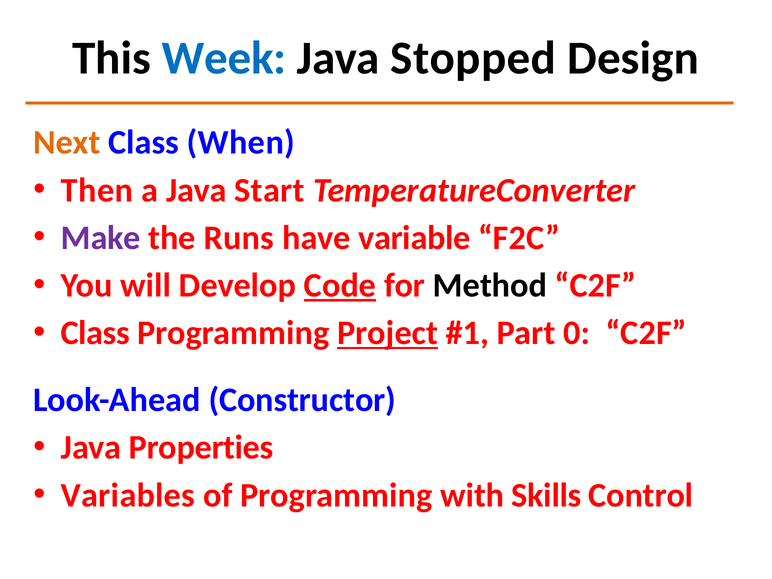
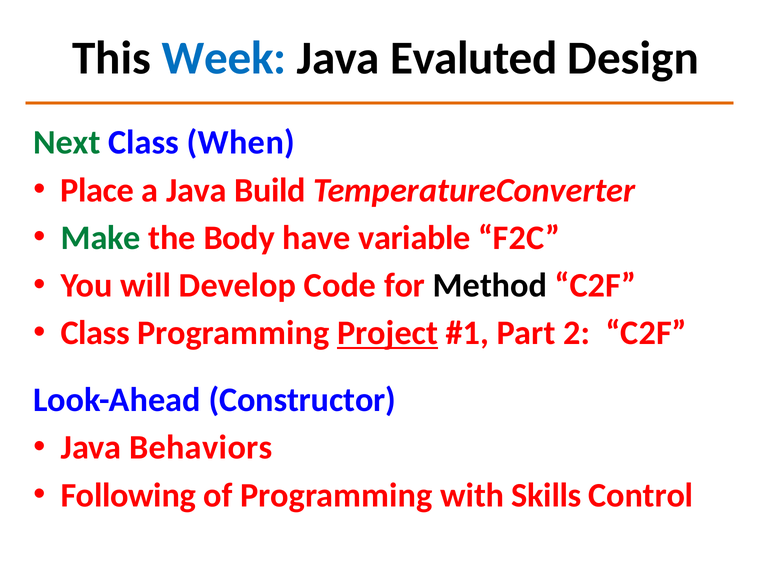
Stopped: Stopped -> Evaluted (474, 58)
Next colour: orange -> green (67, 143)
Then: Then -> Place (97, 190)
Start: Start -> Build (270, 190)
Make colour: purple -> green (101, 238)
Runs: Runs -> Body (239, 238)
Code underline: present -> none (340, 285)
0: 0 -> 2 (577, 333)
Properties: Properties -> Behaviors (201, 448)
Variables: Variables -> Following (128, 495)
